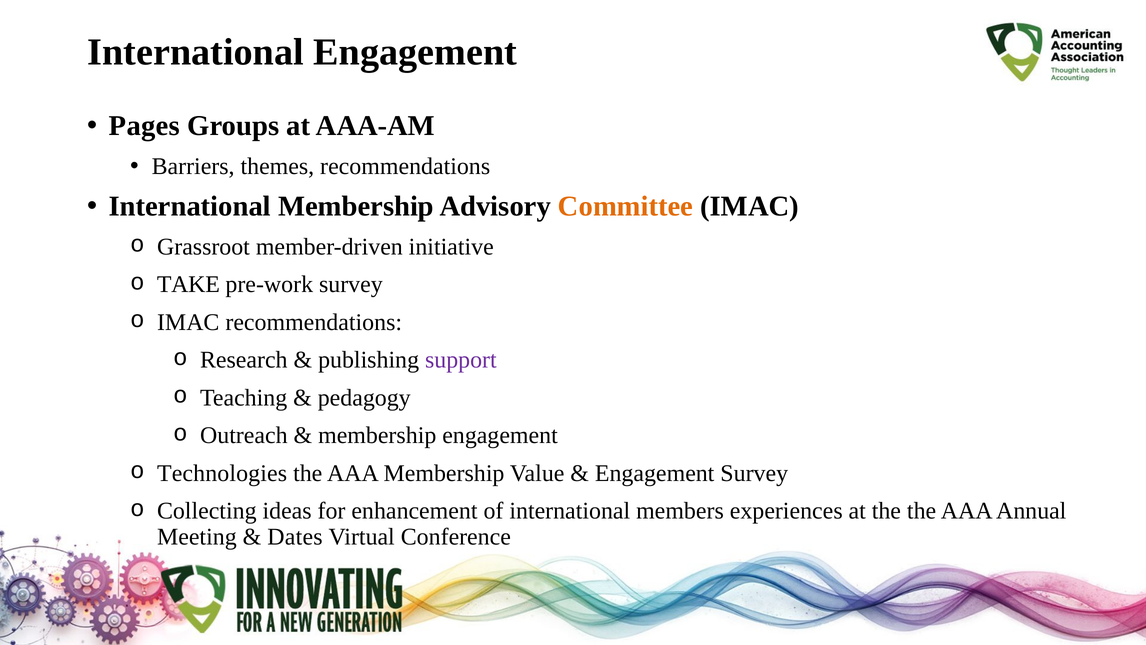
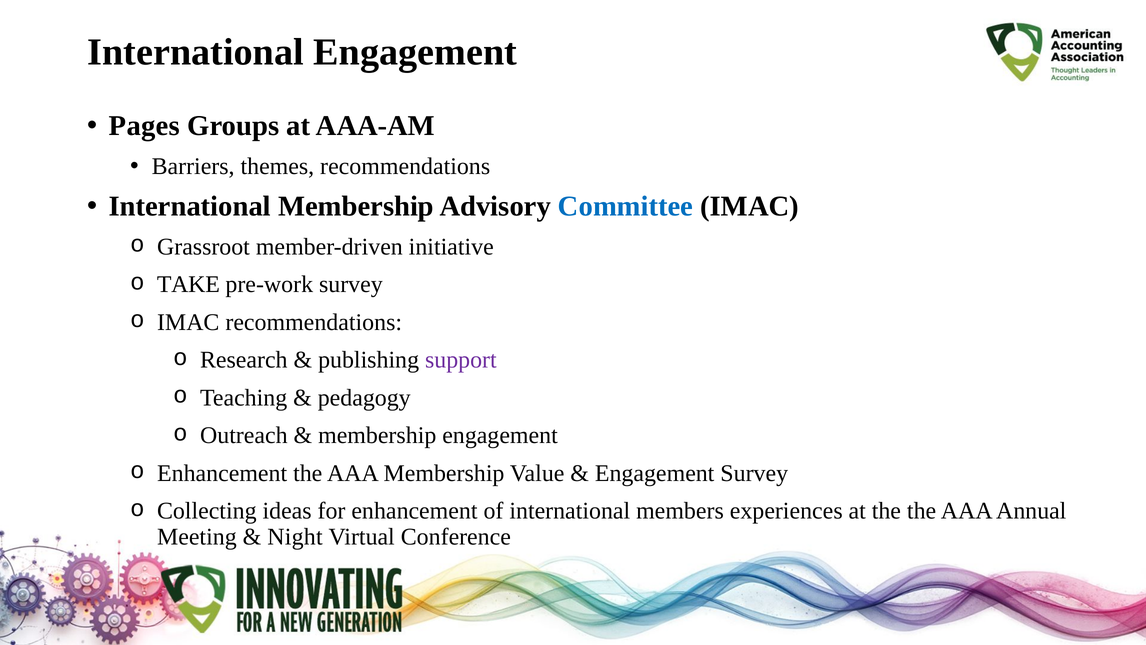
Committee colour: orange -> blue (626, 206)
Technologies: Technologies -> Enhancement (222, 473)
Dates: Dates -> Night (295, 537)
